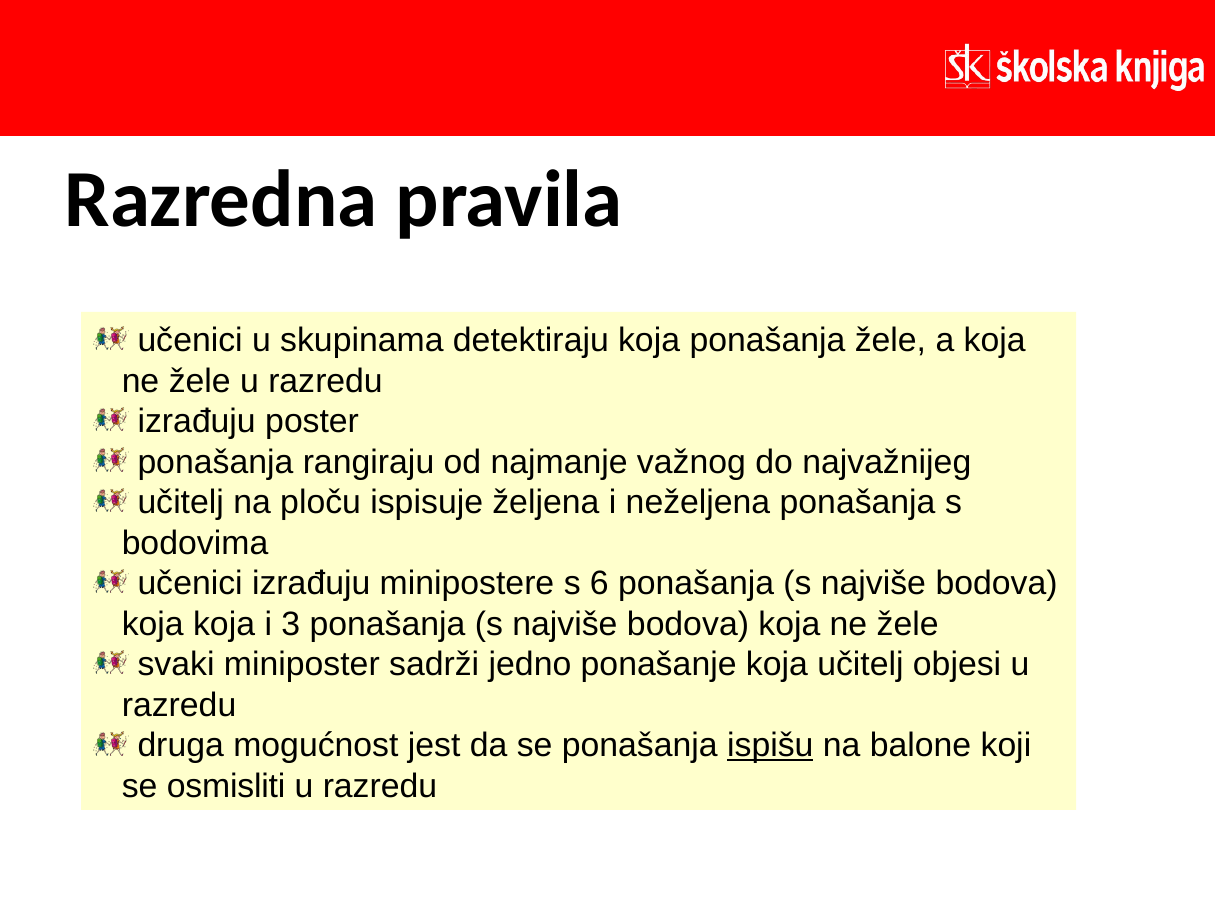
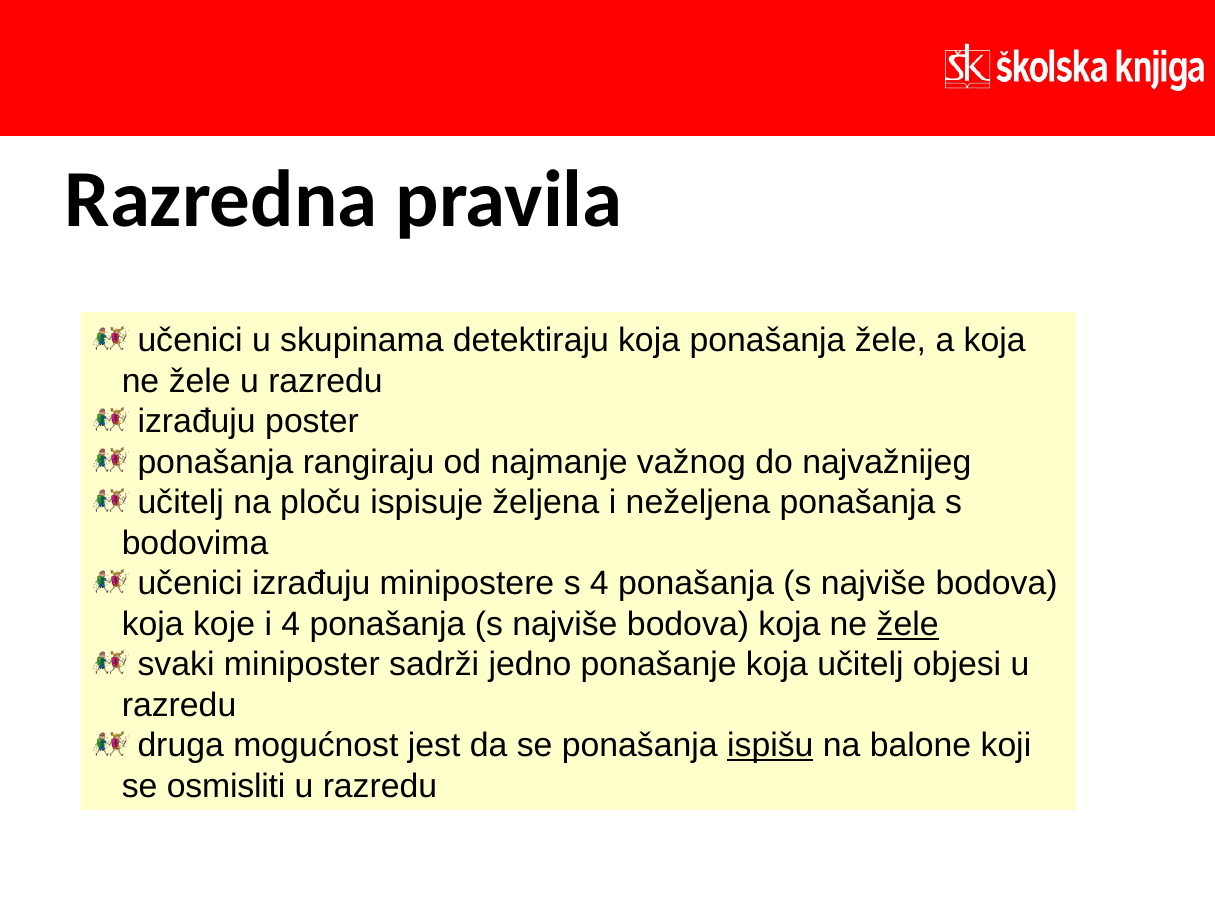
s 6: 6 -> 4 (599, 584)
koja koja: koja -> koje (224, 624)
i 3: 3 -> 4 (291, 624)
žele underline: none -> present (908, 624)
